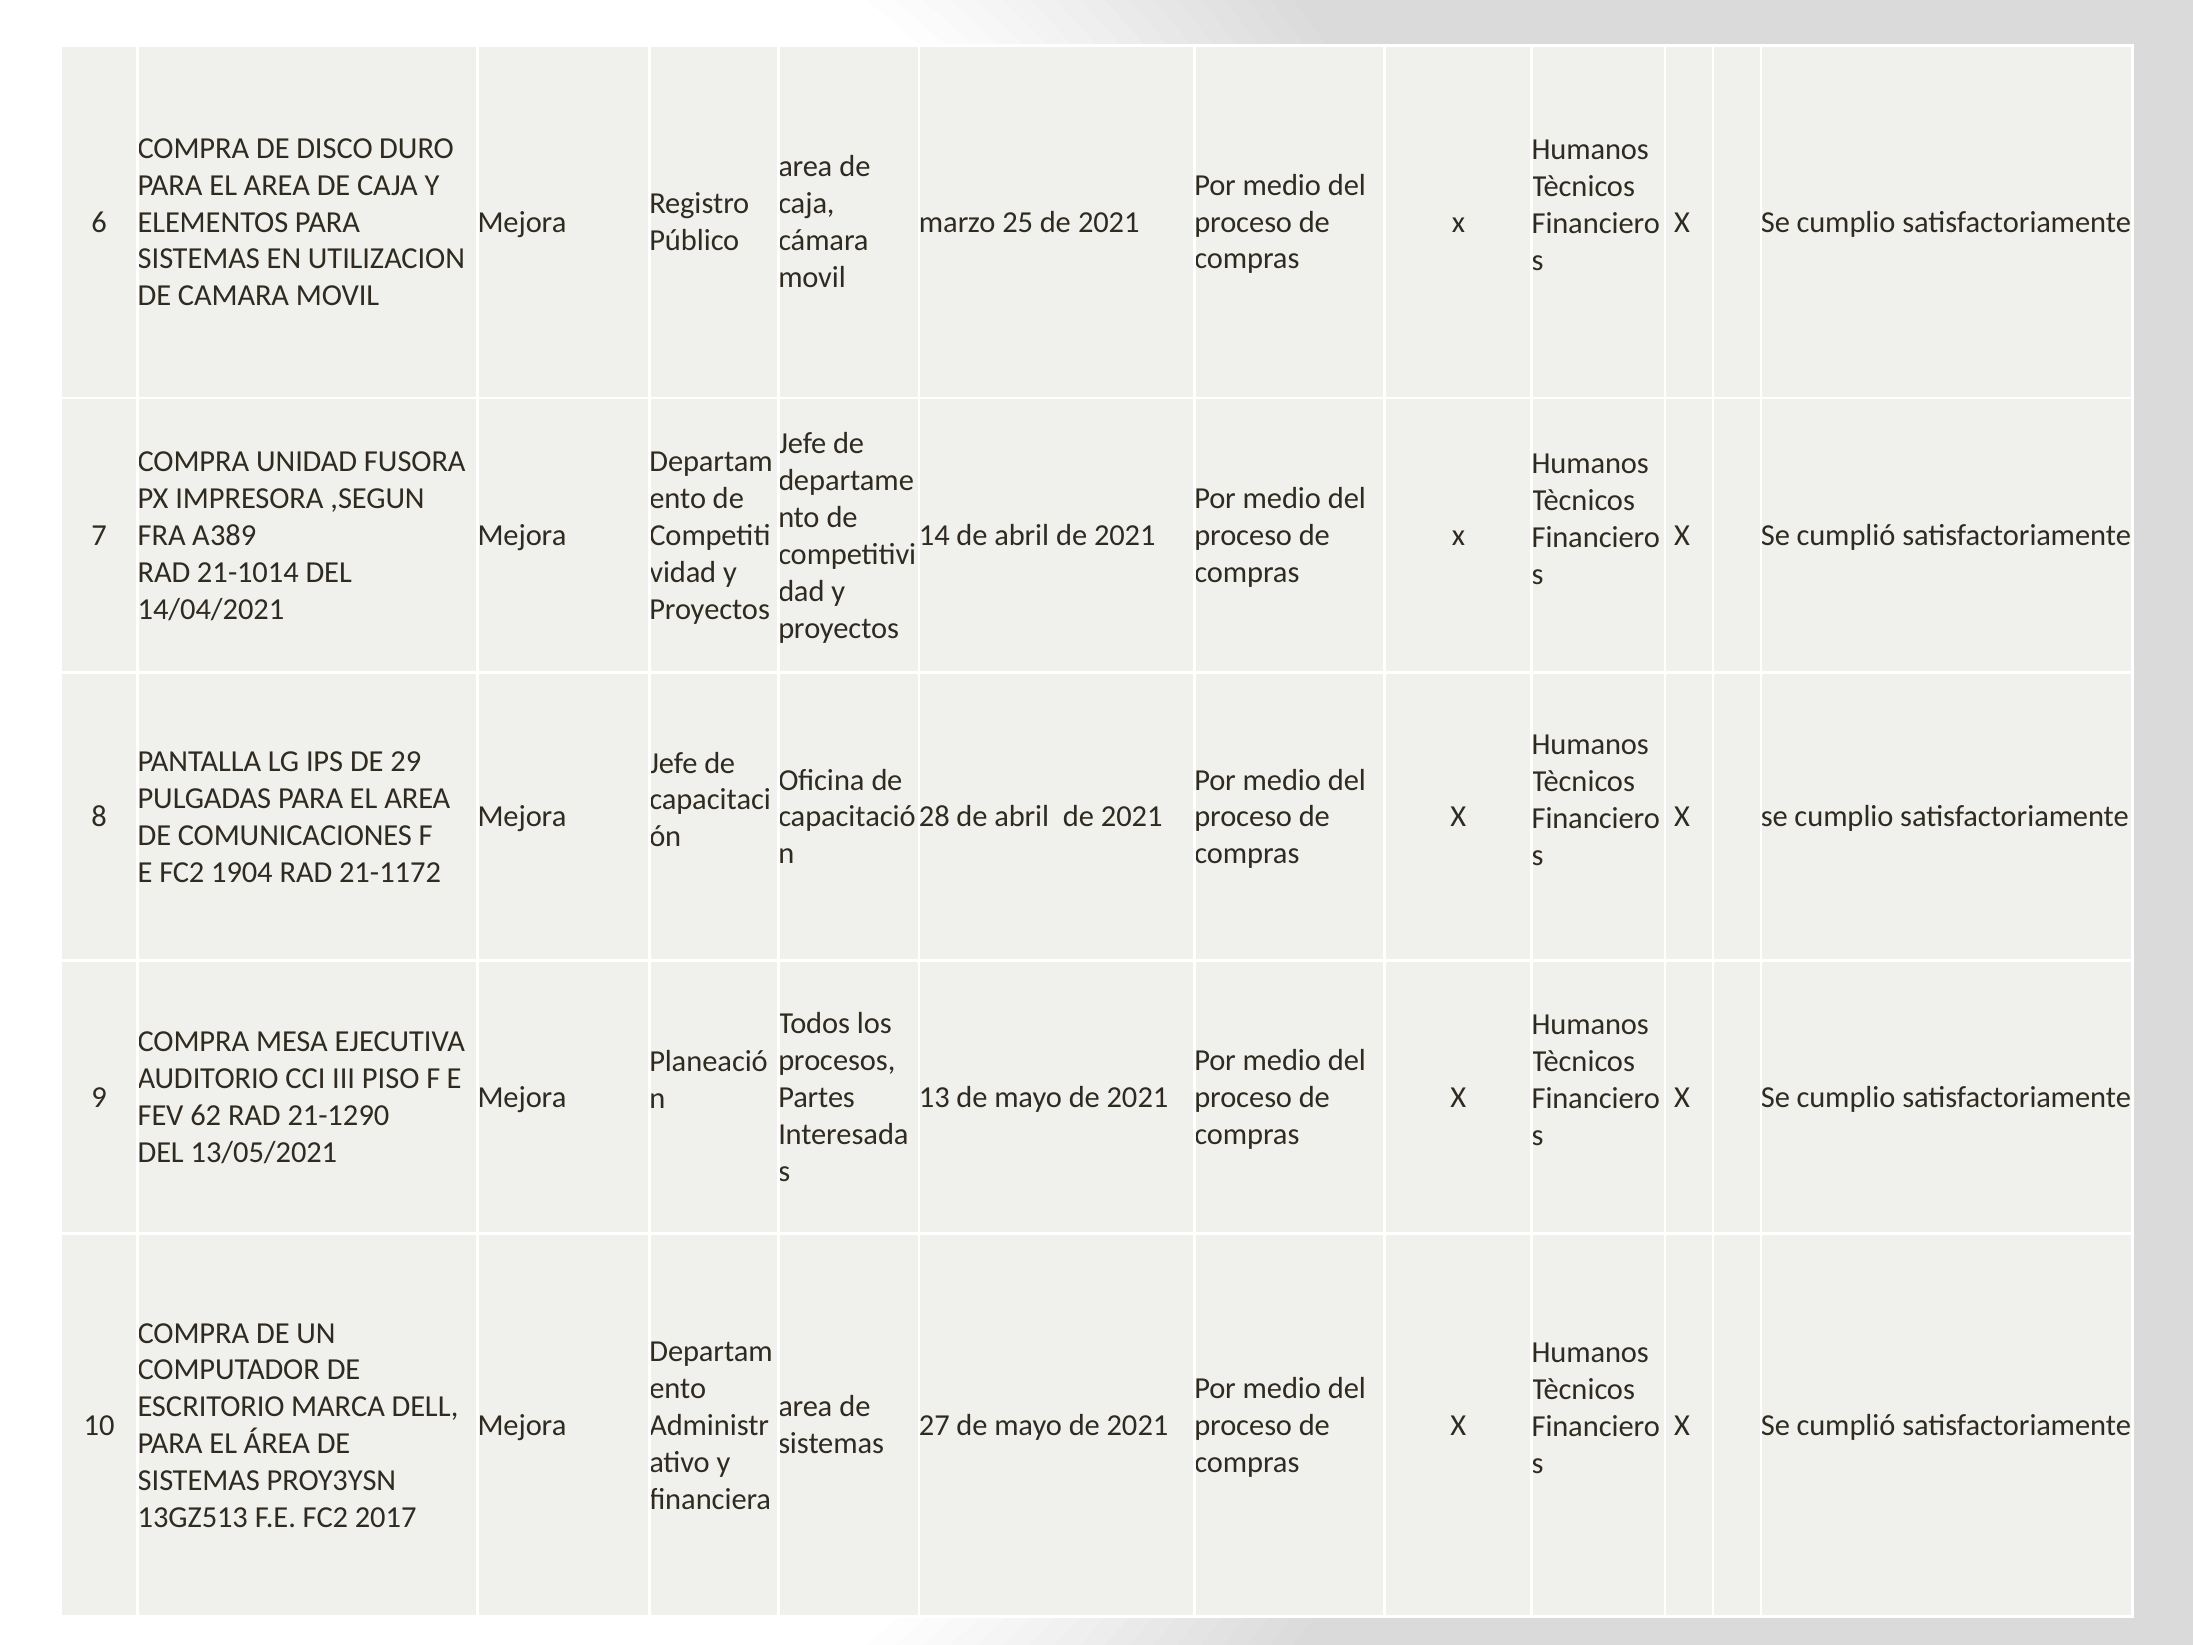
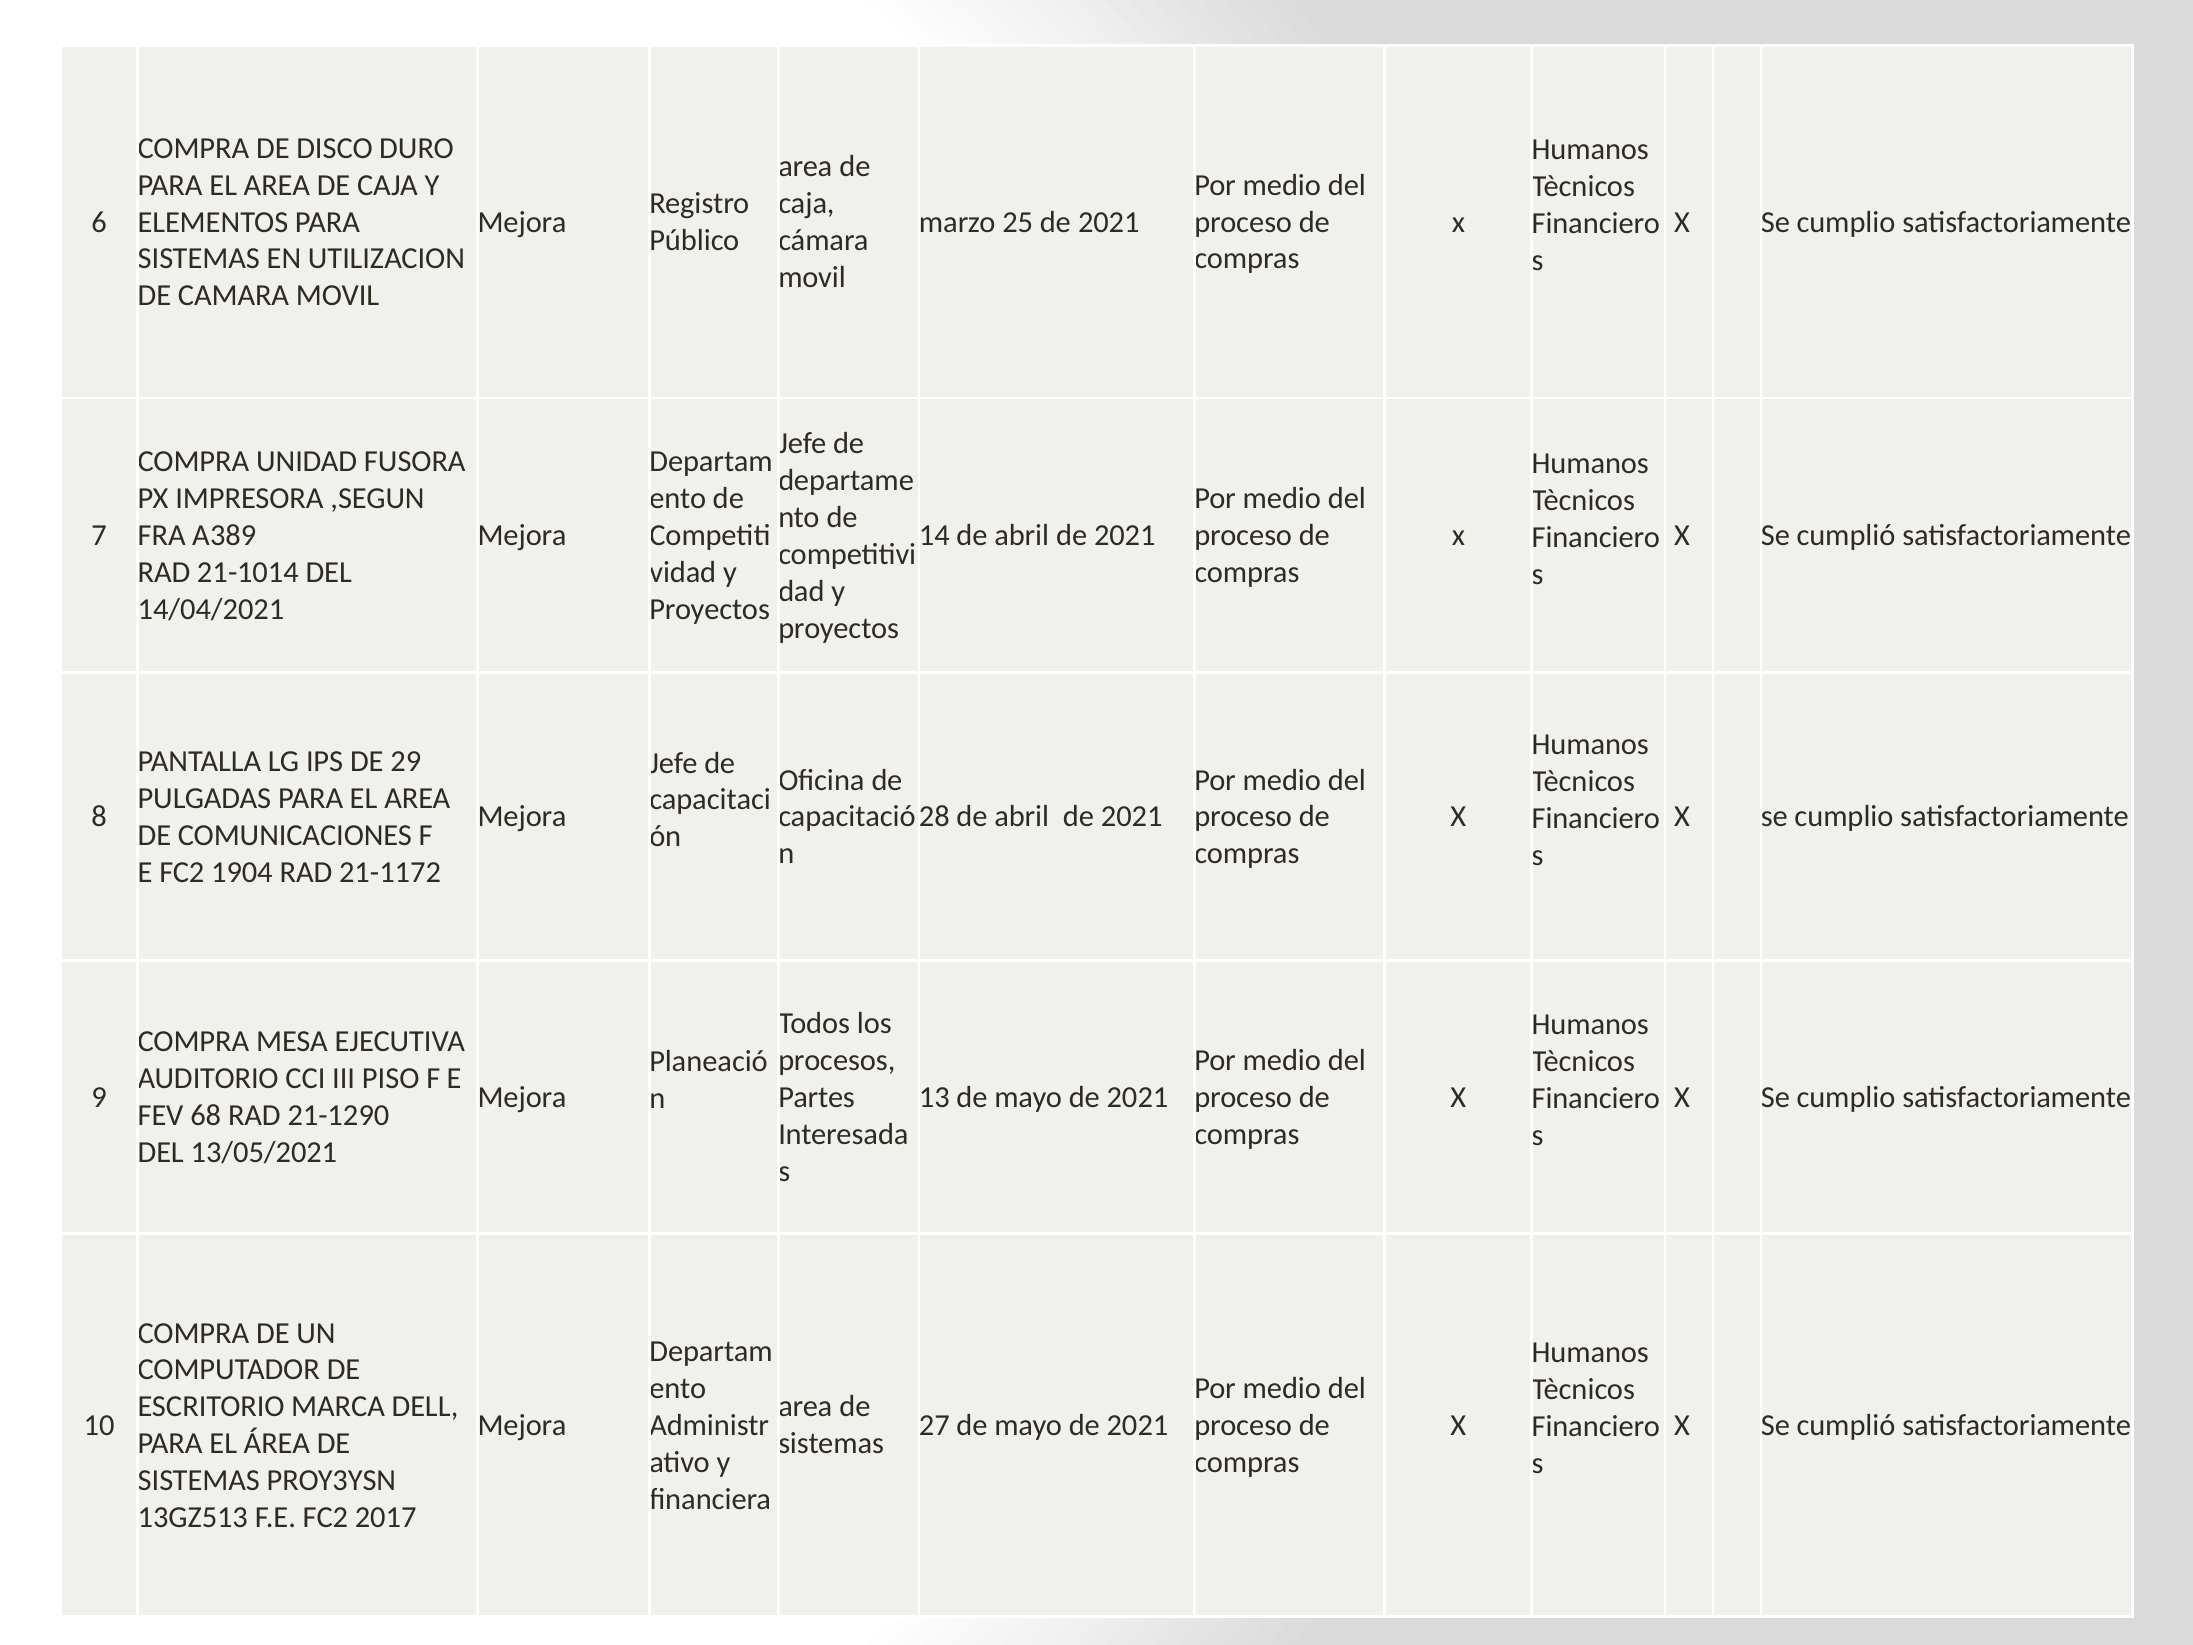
62: 62 -> 68 (206, 1116)
